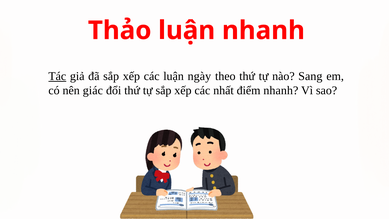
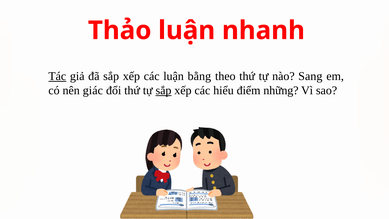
ngày: ngày -> bằng (199, 76)
sắp underline: none -> present (163, 90)
nhất: nhất -> hiểu (224, 90)
điểm nhanh: nhanh -> những (281, 90)
